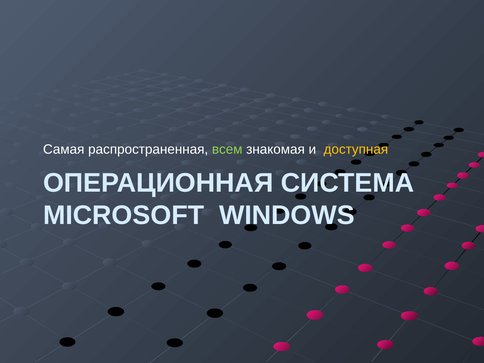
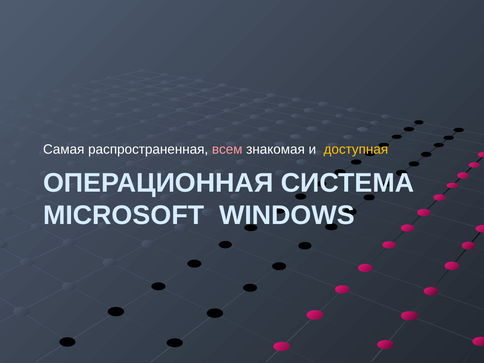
всем colour: light green -> pink (227, 149)
